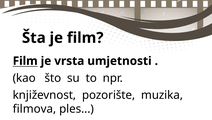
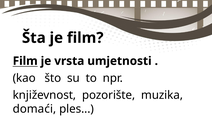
filmova: filmova -> domaći (34, 108)
